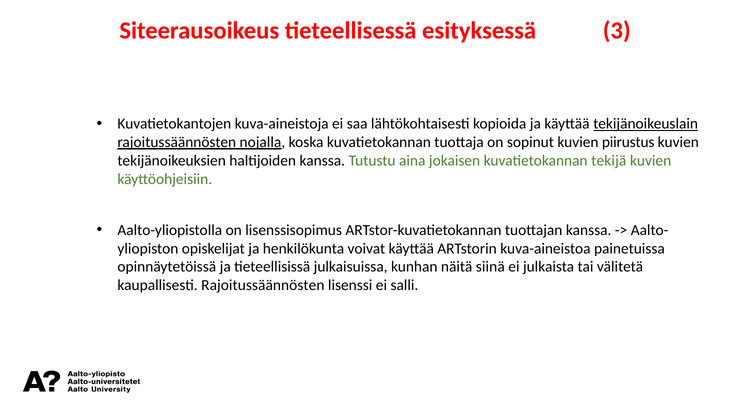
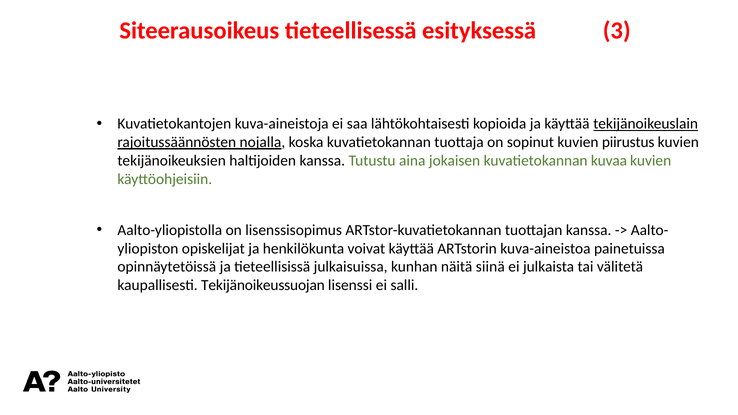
tekijä: tekijä -> kuvaa (609, 161)
kaupallisesti Rajoitussäännösten: Rajoitussäännösten -> Tekijänoikeussuojan (263, 285)
